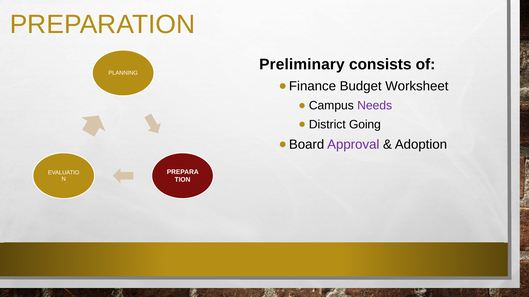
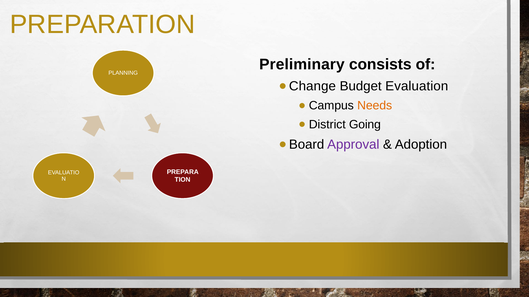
Finance: Finance -> Change (312, 86)
Worksheet: Worksheet -> Evaluation (417, 86)
Needs colour: purple -> orange (375, 106)
